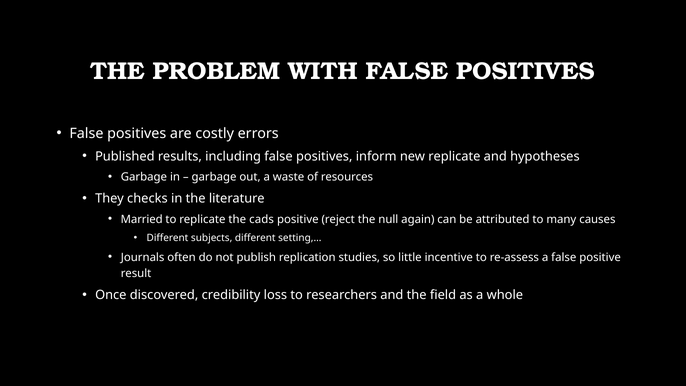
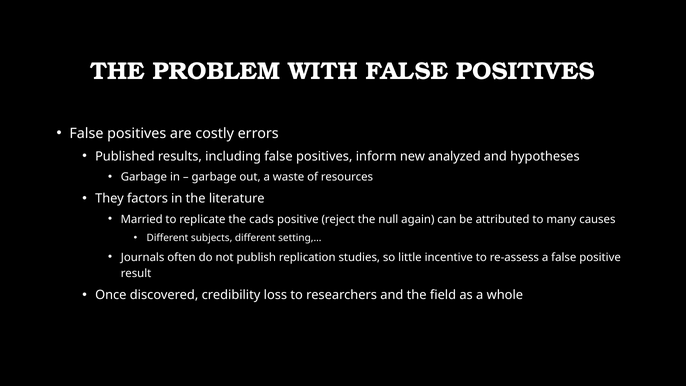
new replicate: replicate -> analyzed (454, 156)
checks: checks -> factors (147, 198)
